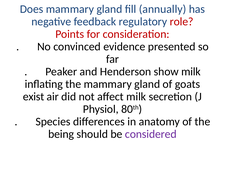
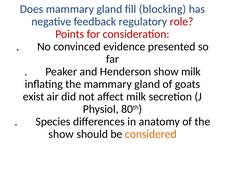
annually: annually -> blocking (163, 9)
being: being -> show (61, 134)
considered colour: purple -> orange (151, 134)
